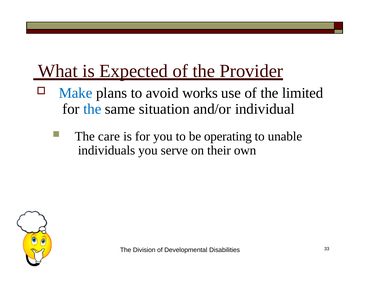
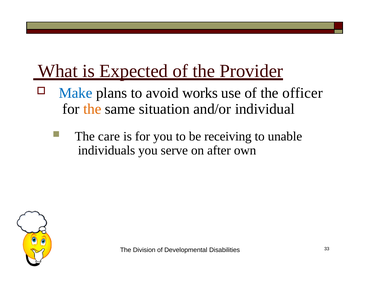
limited: limited -> officer (303, 93)
the colour: blue -> orange (92, 109)
operating: operating -> receiving (228, 136)
their: their -> after (219, 150)
